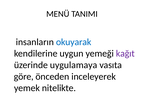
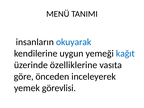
kağıt colour: purple -> blue (125, 53)
uygulamaya: uygulamaya -> özelliklerine (74, 65)
nitelikte: nitelikte -> görevlisi (59, 88)
